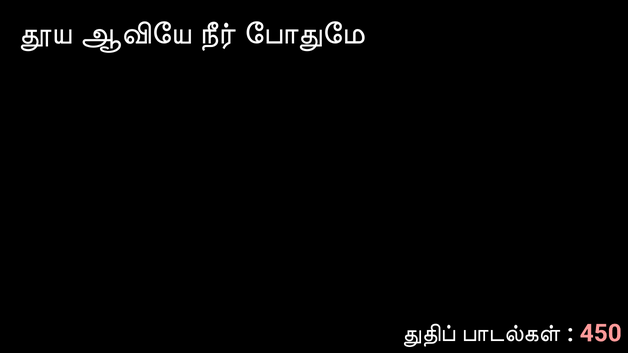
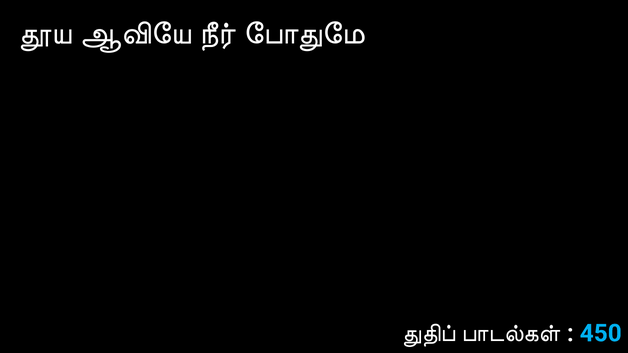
450 colour: pink -> light blue (601, 333)
